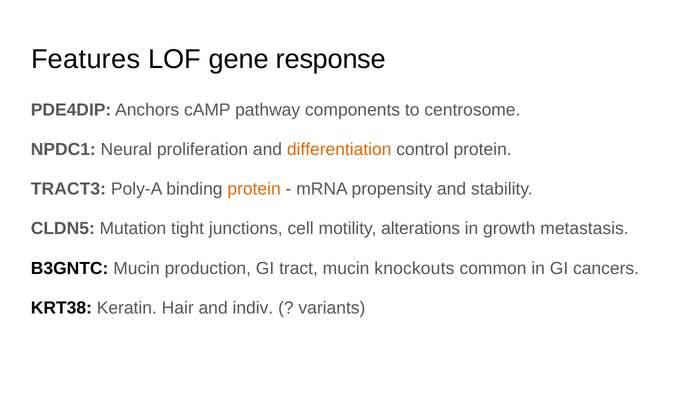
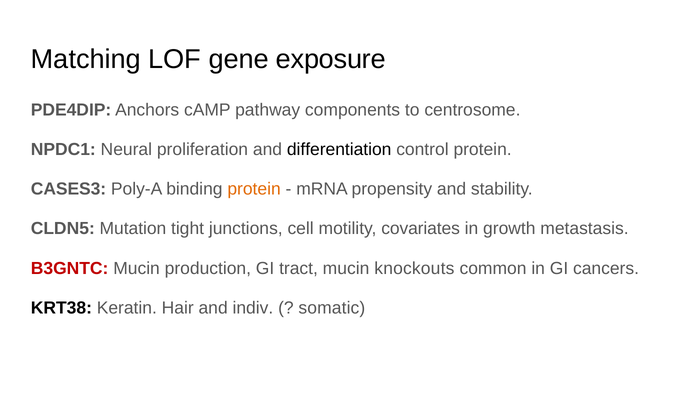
Features: Features -> Matching (86, 59)
response: response -> exposure (331, 59)
differentiation colour: orange -> black (339, 150)
TRACT3: TRACT3 -> CASES3 (69, 189)
alterations: alterations -> covariates (421, 229)
B3GNTC colour: black -> red (70, 268)
variants: variants -> somatic (332, 308)
